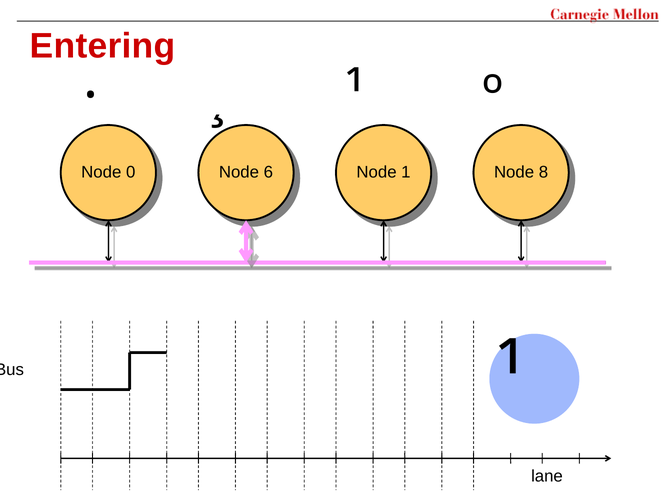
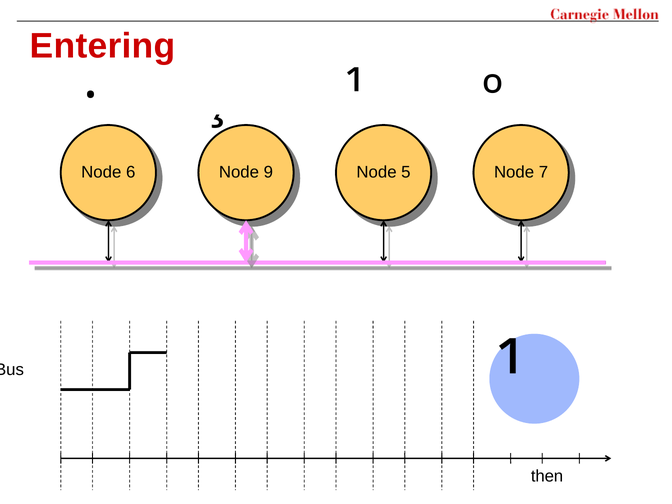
0: 0 -> 6 (131, 172)
6: 6 -> 9 (268, 172)
1: 1 -> 5 (406, 172)
8: 8 -> 7 (543, 172)
lane: lane -> then (547, 476)
